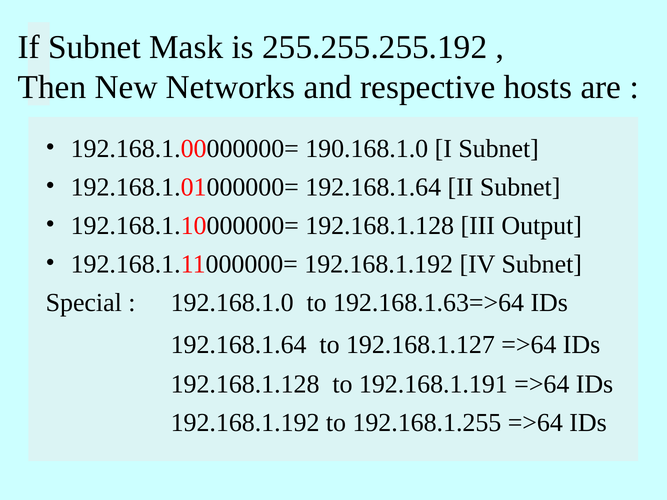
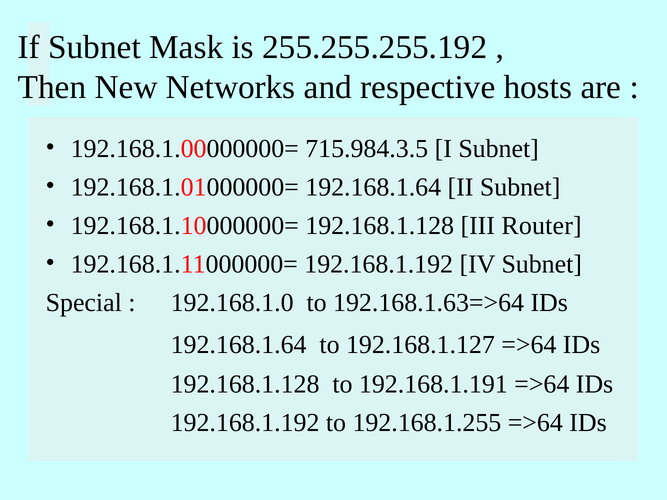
190.168.1.0: 190.168.1.0 -> 715.984.3.5 (367, 149)
Output: Output -> Router (542, 226)
